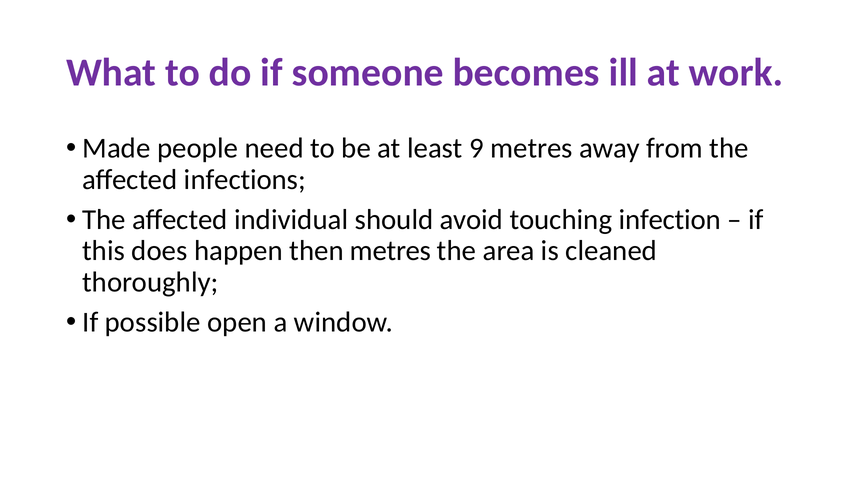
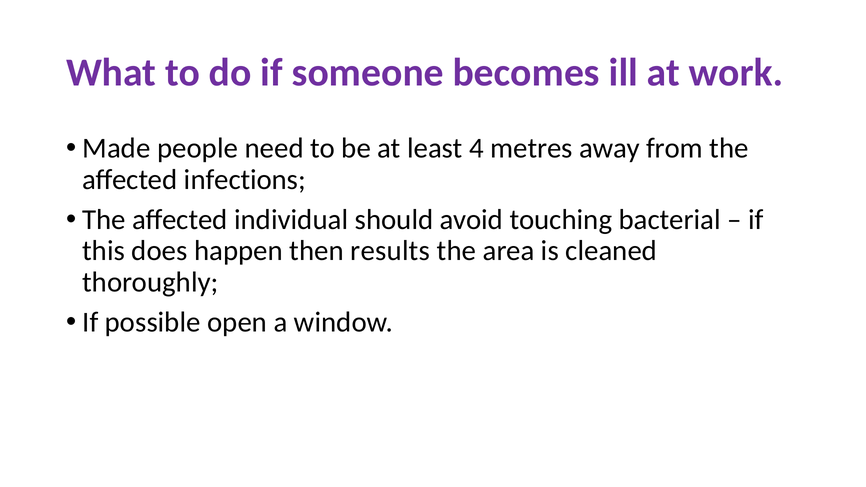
9: 9 -> 4 (477, 148)
infection: infection -> bacterial (670, 220)
then metres: metres -> results (390, 251)
